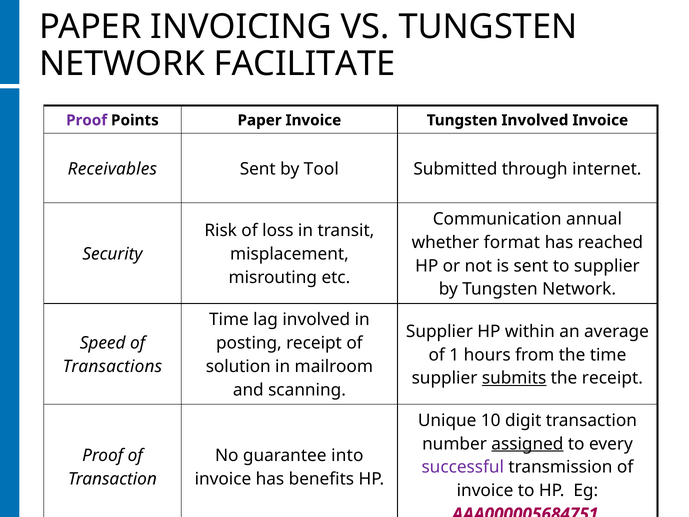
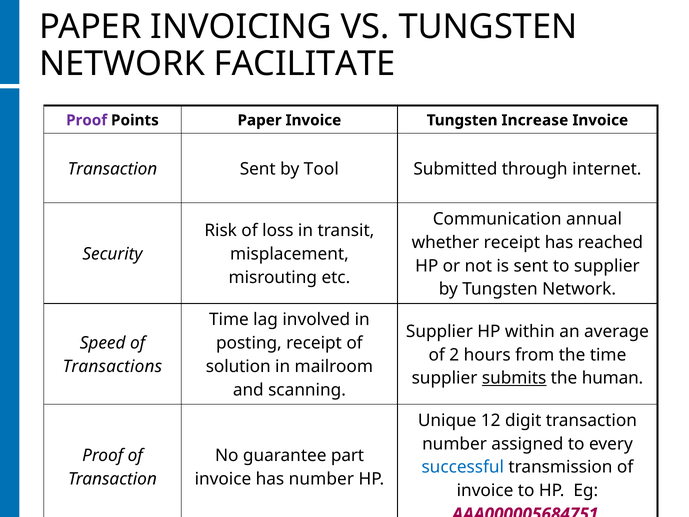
Tungsten Involved: Involved -> Increase (535, 120)
Receivables: Receivables -> Transaction (112, 169)
whether format: format -> receipt (512, 242)
1: 1 -> 2 (454, 355)
the receipt: receipt -> human (613, 378)
10: 10 -> 12 (491, 420)
assigned underline: present -> none (527, 444)
into: into -> part (348, 455)
successful colour: purple -> blue (463, 467)
has benefits: benefits -> number (321, 479)
